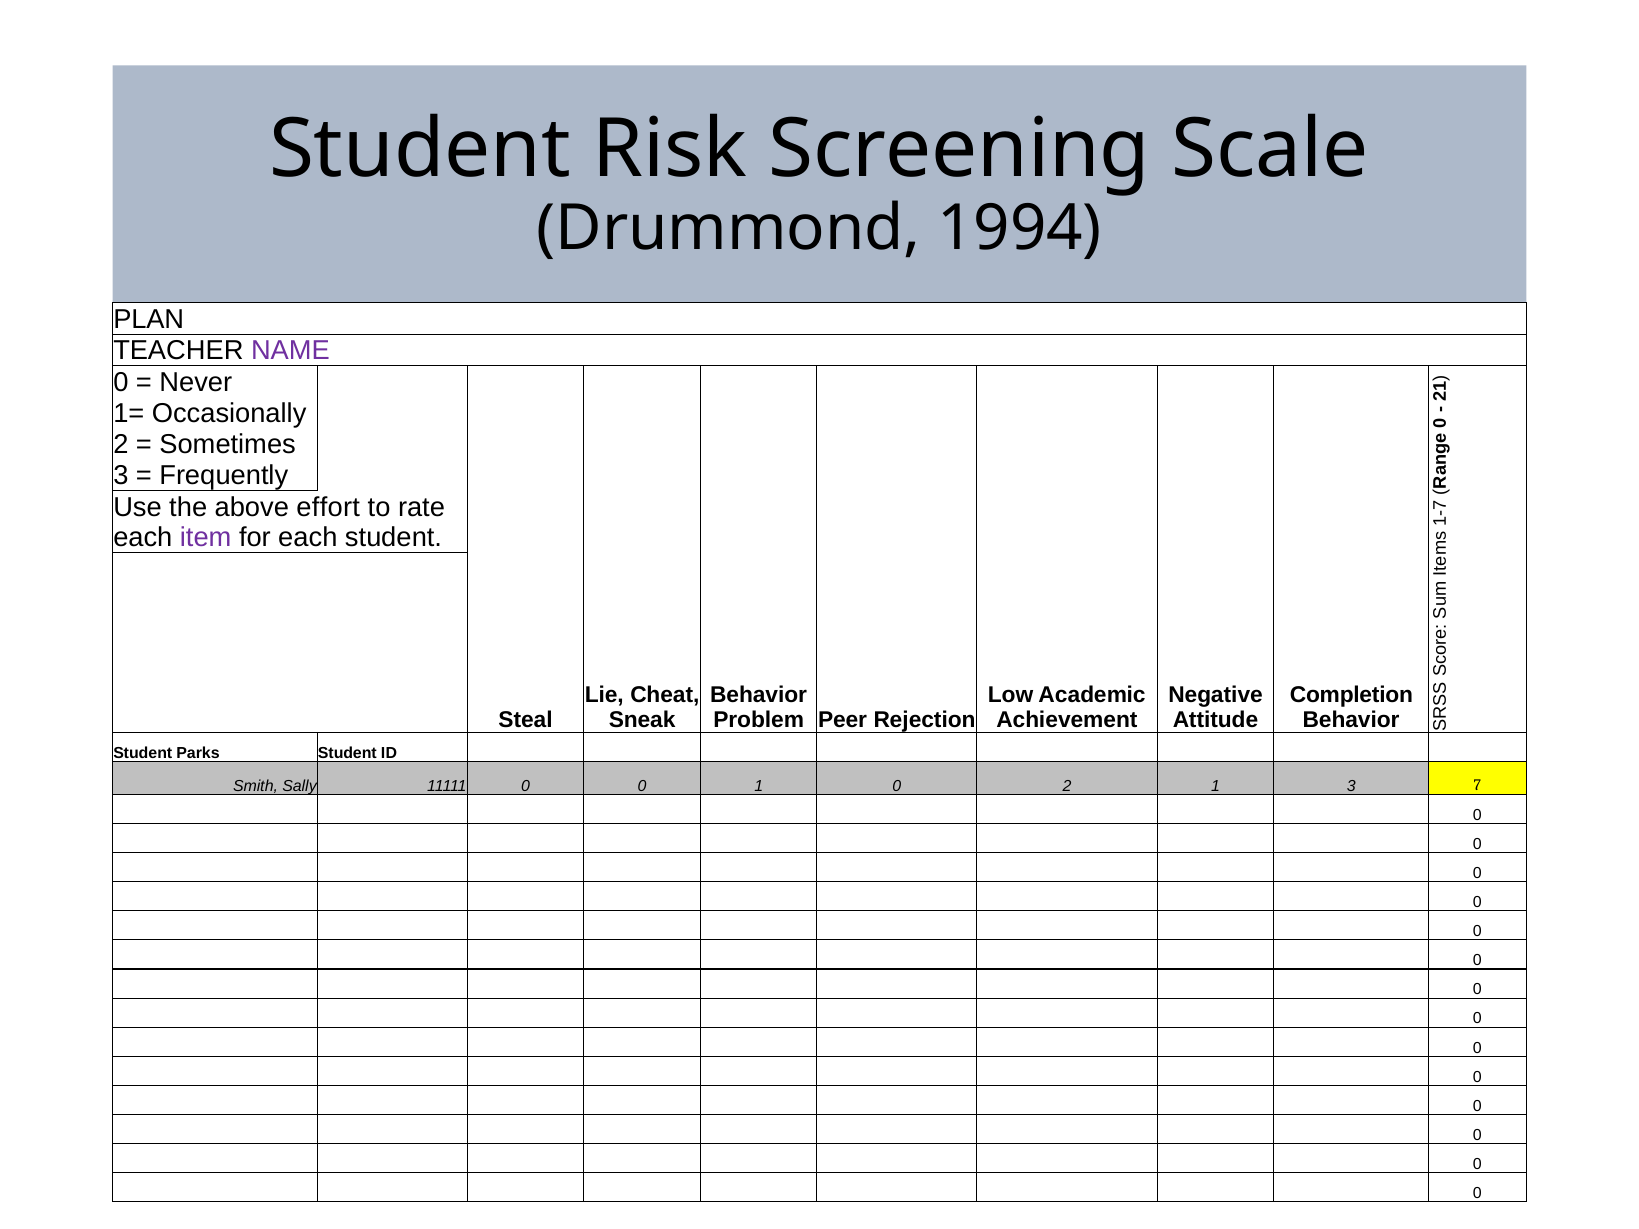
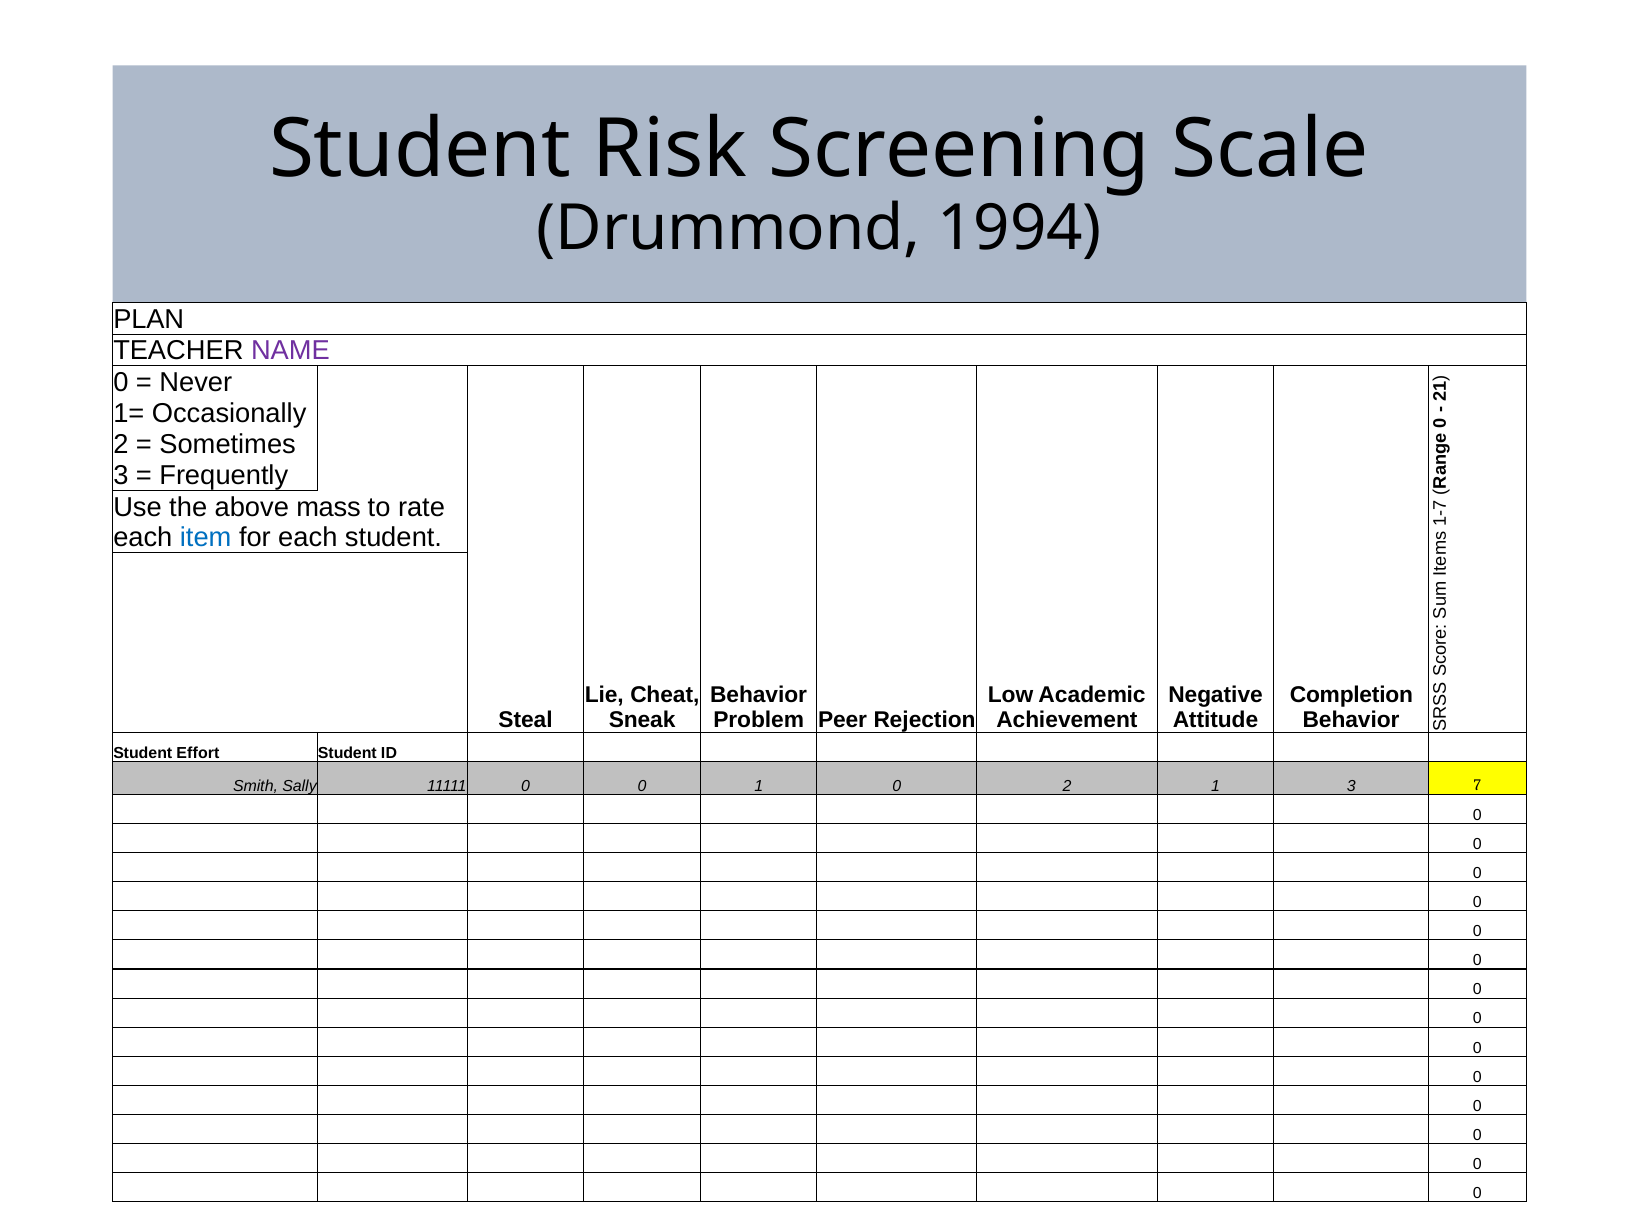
effort: effort -> mass (328, 507)
item colour: purple -> blue (206, 538)
Parks: Parks -> Effort (198, 753)
